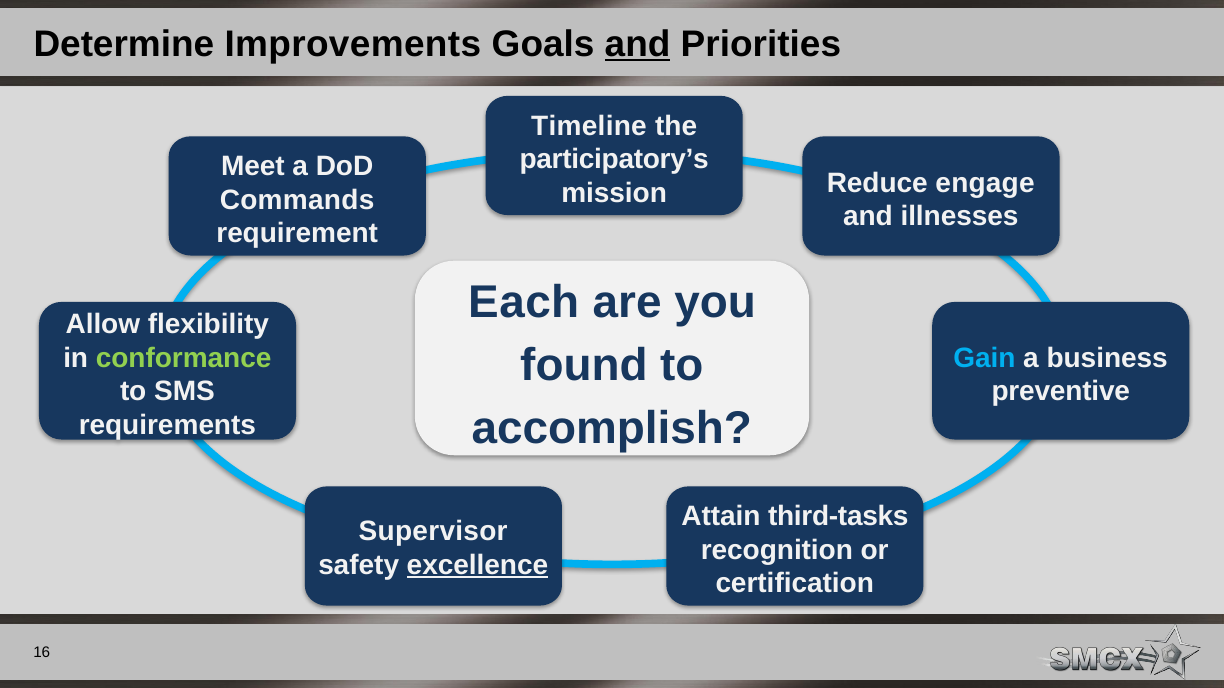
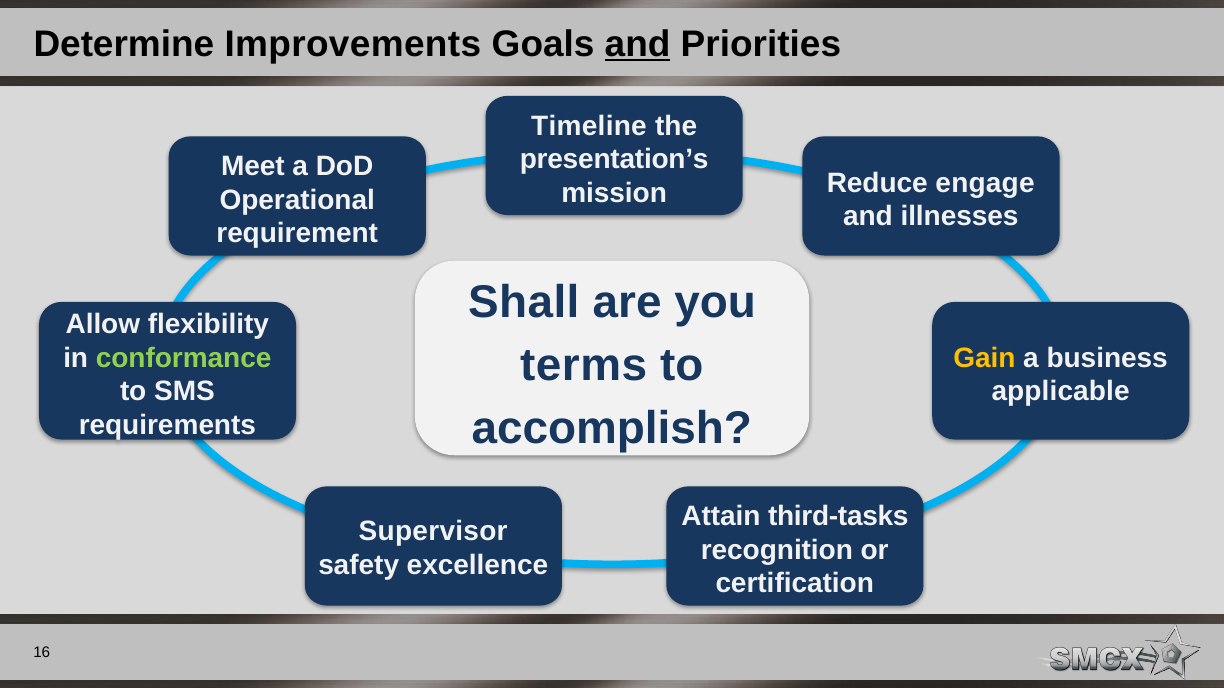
participatory’s: participatory’s -> presentation’s (614, 160)
Commands: Commands -> Operational (297, 200)
Each: Each -> Shall (524, 302)
found: found -> terms (584, 366)
Gain colour: light blue -> yellow (984, 358)
preventive: preventive -> applicable (1061, 392)
excellence underline: present -> none (477, 565)
